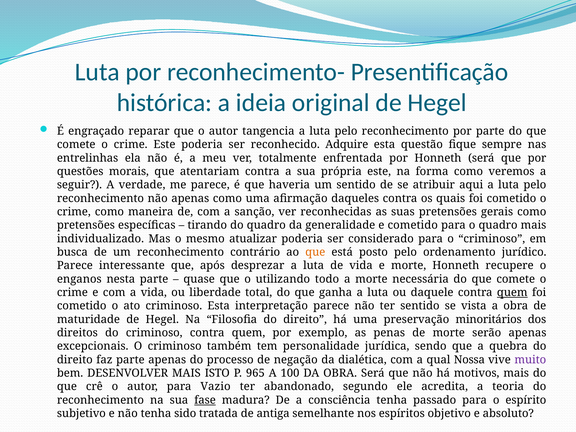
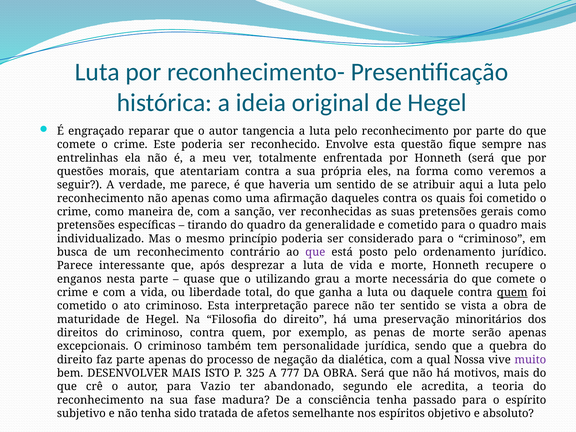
Adquire: Adquire -> Envolve (347, 145)
própria este: este -> eles (379, 171)
atualizar: atualizar -> princípio (253, 239)
que colour: orange -> purple (315, 252)
todo: todo -> grau (327, 279)
965: 965 -> 325 (255, 373)
100: 100 -> 777 (290, 373)
fase underline: present -> none (205, 400)
antiga: antiga -> afetos (273, 413)
